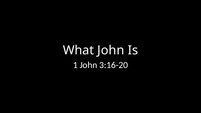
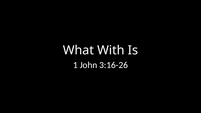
What John: John -> With (111, 50)
3:16-20: 3:16-20 -> 3:16-26 (114, 65)
